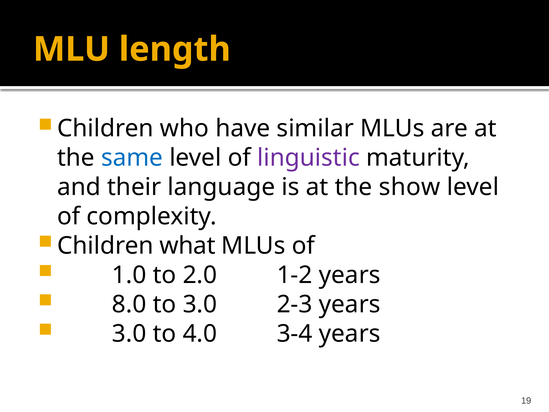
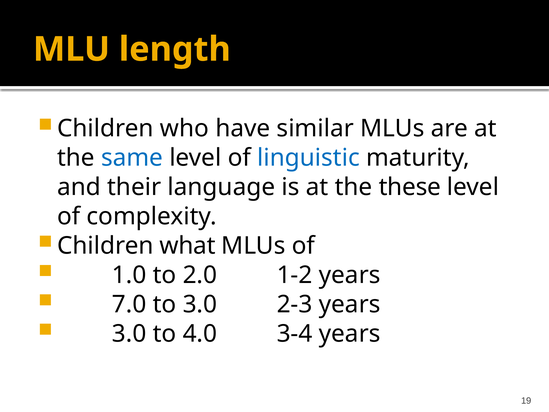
linguistic colour: purple -> blue (308, 158)
show: show -> these (410, 187)
8.0: 8.0 -> 7.0 (129, 304)
